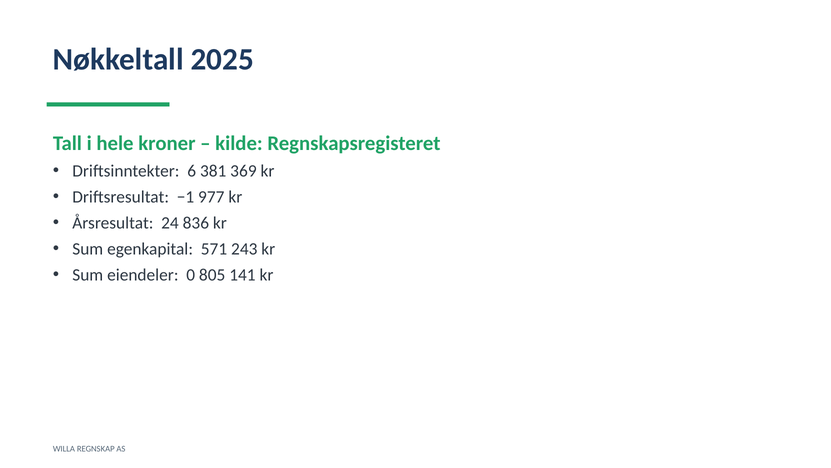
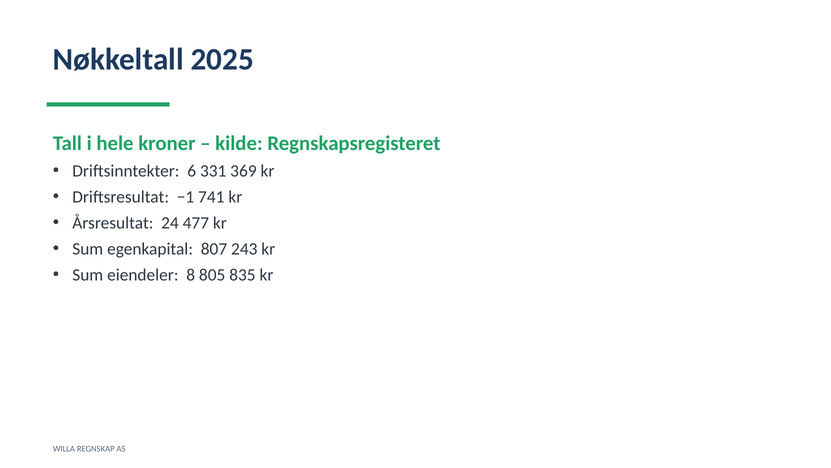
381: 381 -> 331 (213, 171)
977: 977 -> 741 (211, 197)
836: 836 -> 477 (196, 223)
571: 571 -> 807 (214, 249)
0: 0 -> 8 (191, 275)
141: 141 -> 835 (242, 275)
